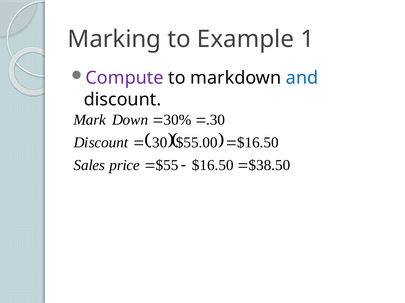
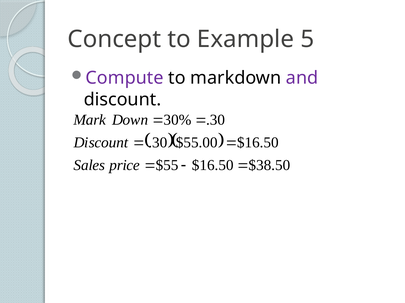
Marking: Marking -> Concept (114, 39)
1: 1 -> 5 (307, 39)
and colour: blue -> purple (302, 78)
